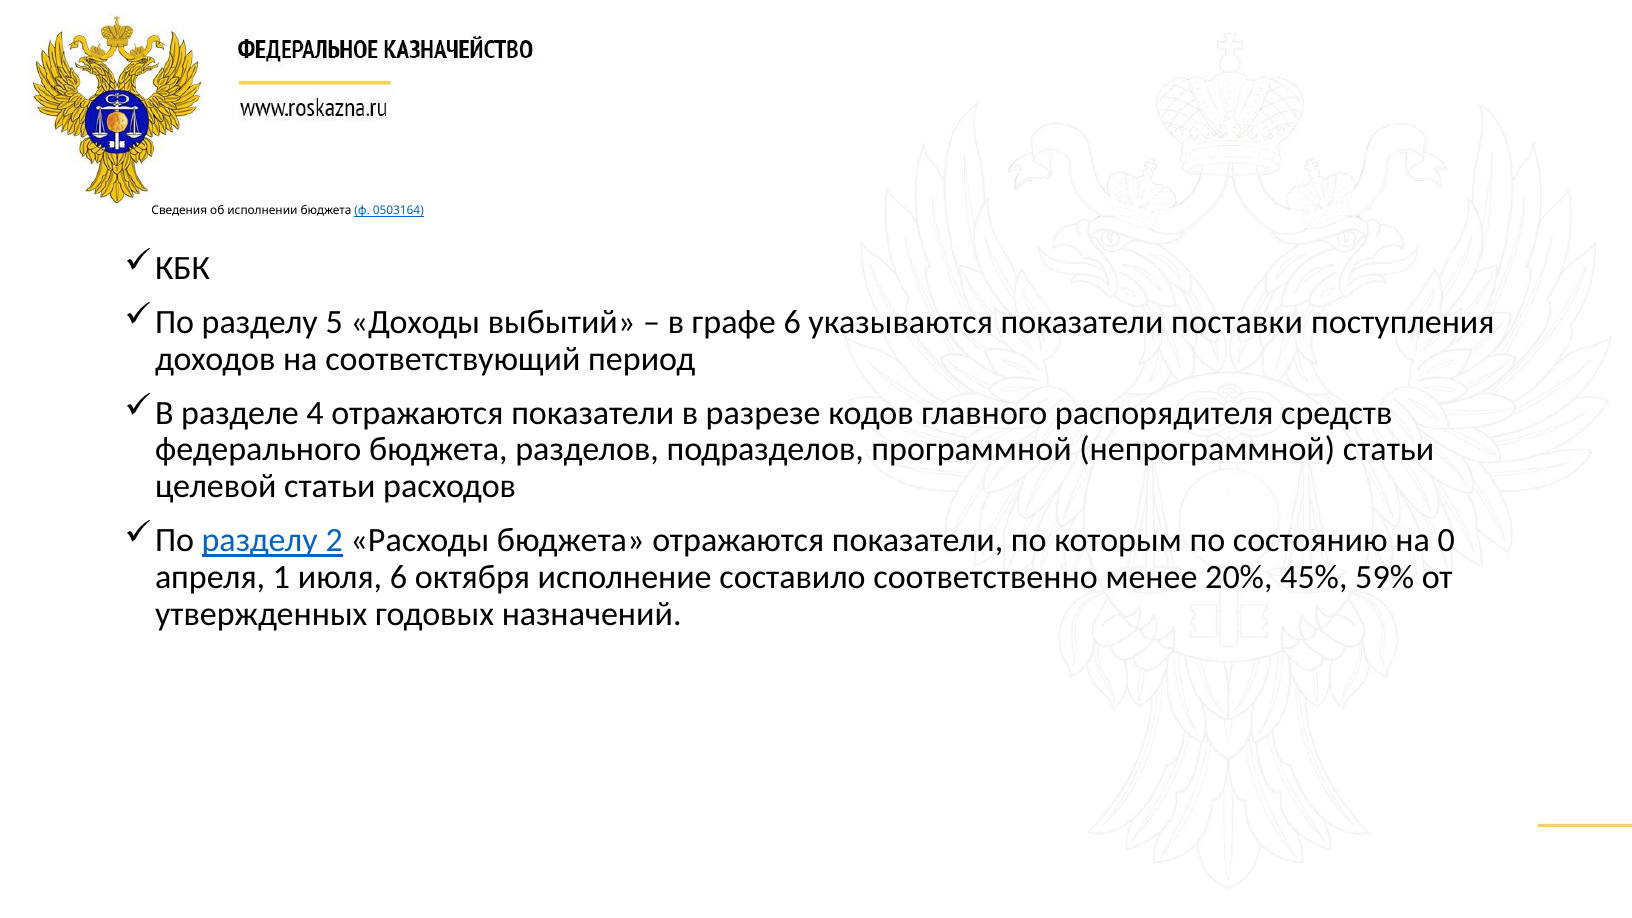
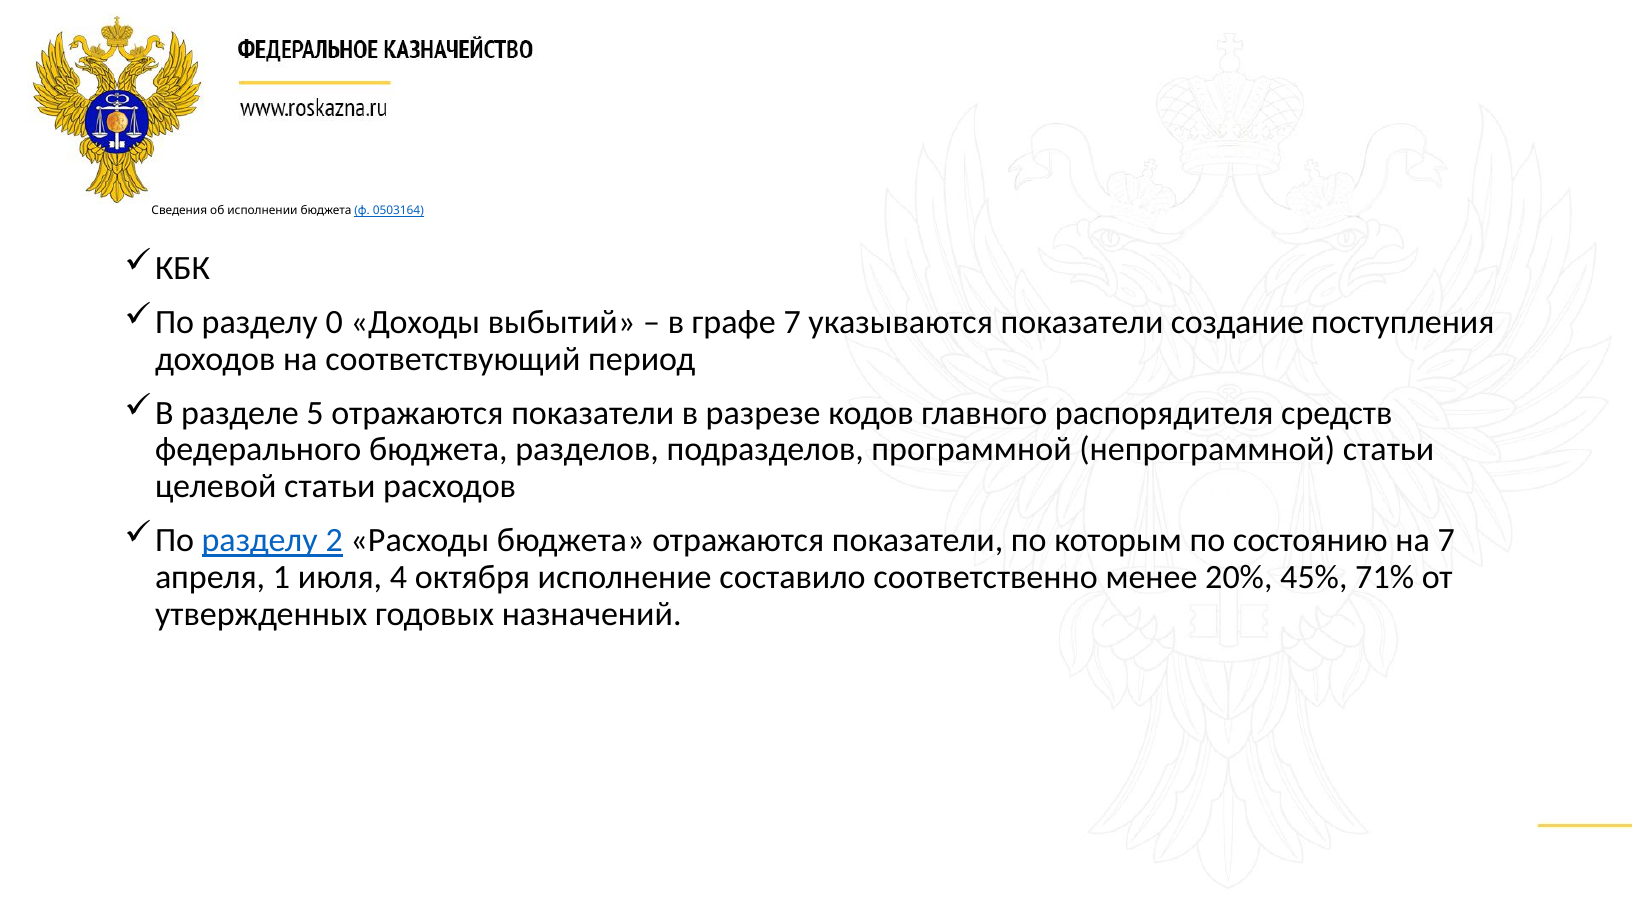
5: 5 -> 0 (334, 322)
графе 6: 6 -> 7 (792, 322)
поставки: поставки -> создание (1237, 322)
4: 4 -> 5 (315, 413)
на 0: 0 -> 7 (1446, 541)
июля 6: 6 -> 4 (398, 577)
59%: 59% -> 71% (1385, 577)
